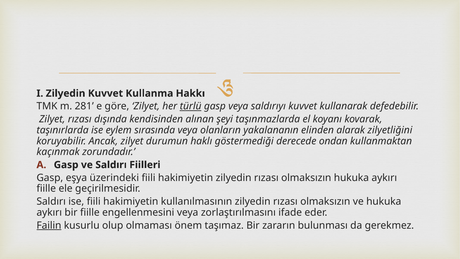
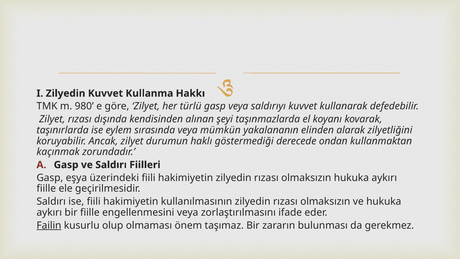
281: 281 -> 980 (84, 106)
türlü underline: present -> none (191, 106)
olanların: olanların -> mümkün (220, 130)
